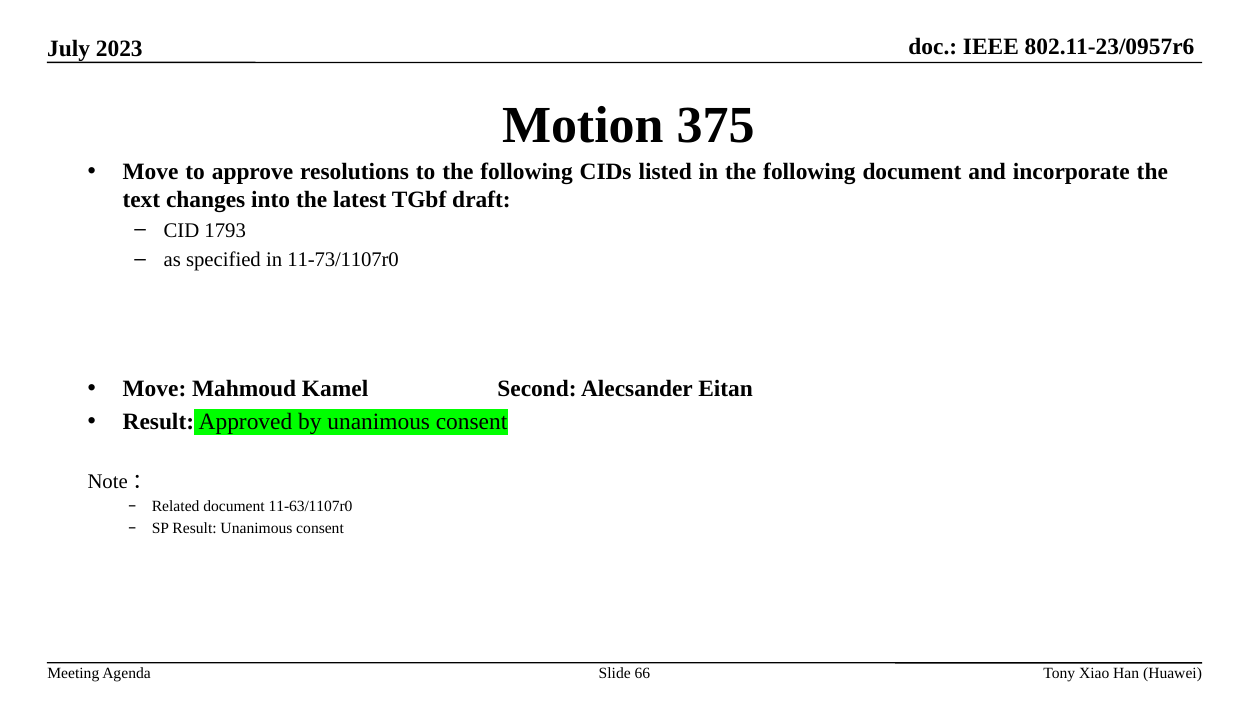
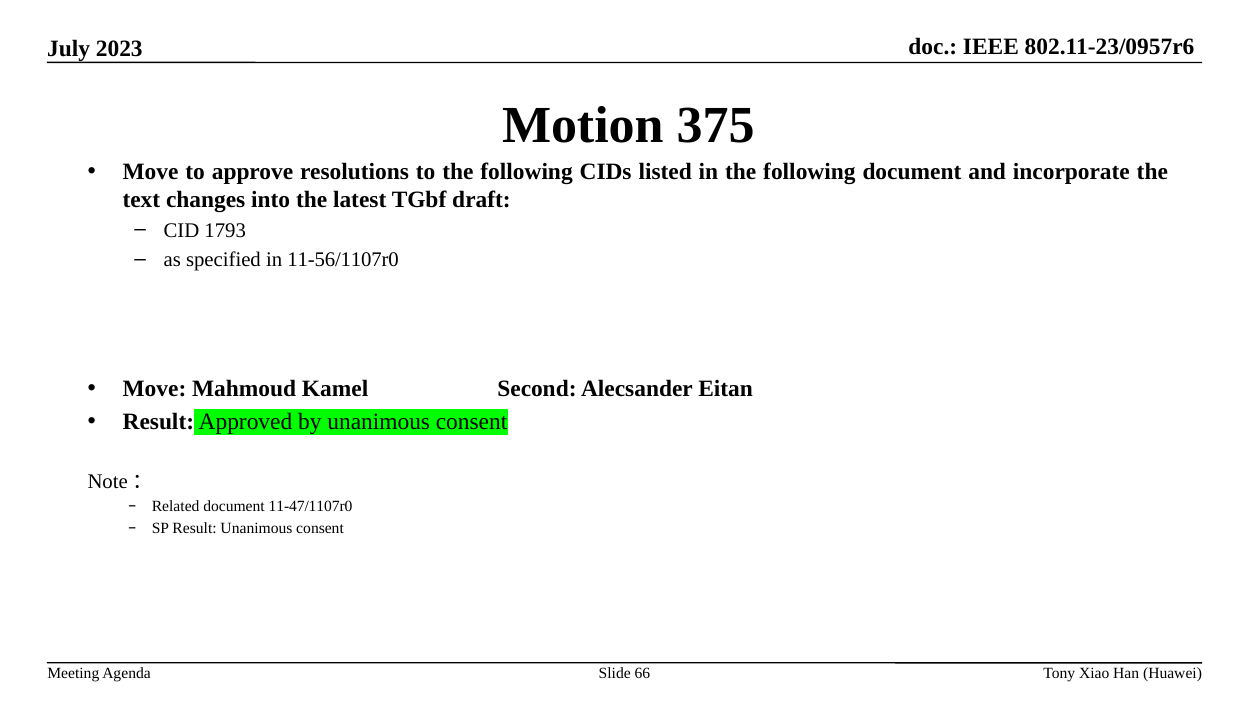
11-73/1107r0: 11-73/1107r0 -> 11-56/1107r0 (343, 260)
11-63/1107r0: 11-63/1107r0 -> 11-47/1107r0 (311, 506)
